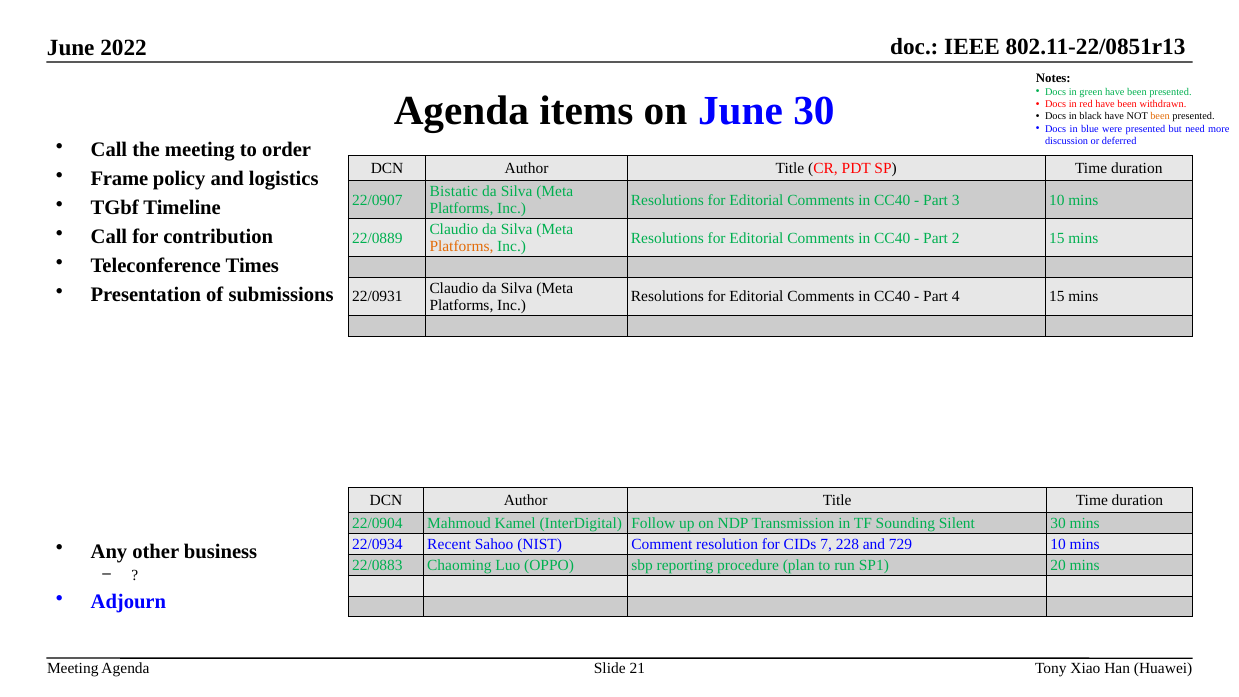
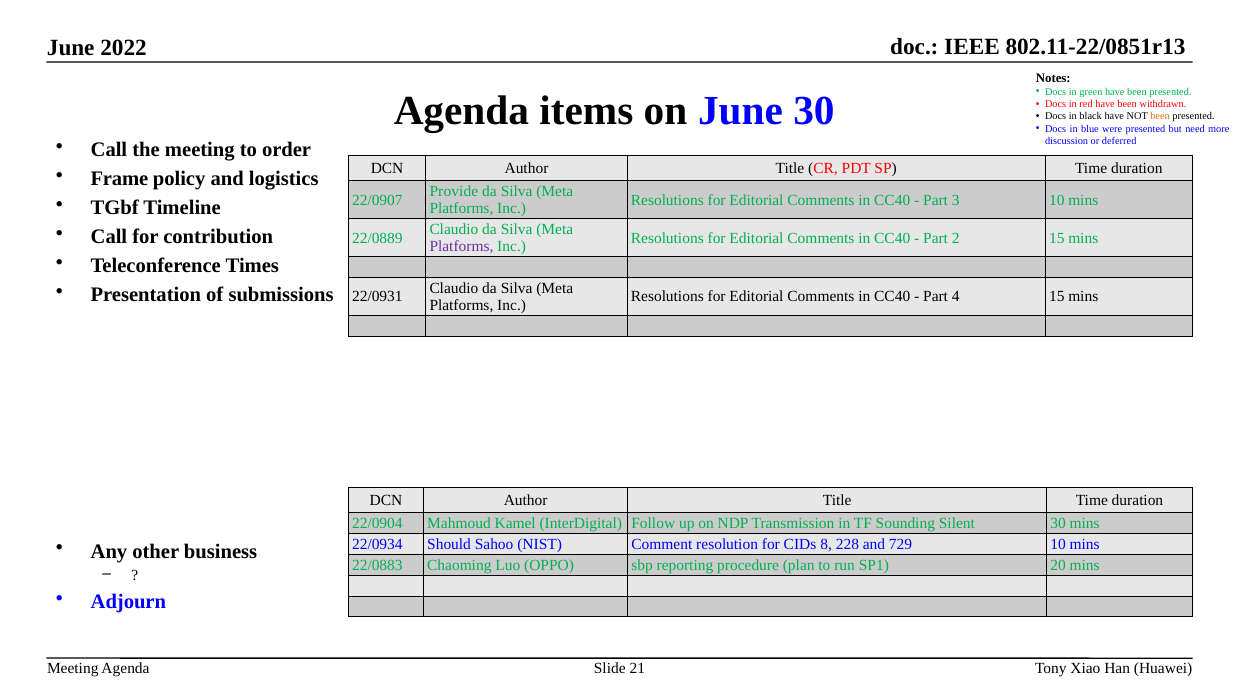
Bistatic: Bistatic -> Provide (454, 191)
Platforms colour: orange -> purple (461, 246)
Recent: Recent -> Should (449, 544)
7: 7 -> 8 (826, 544)
